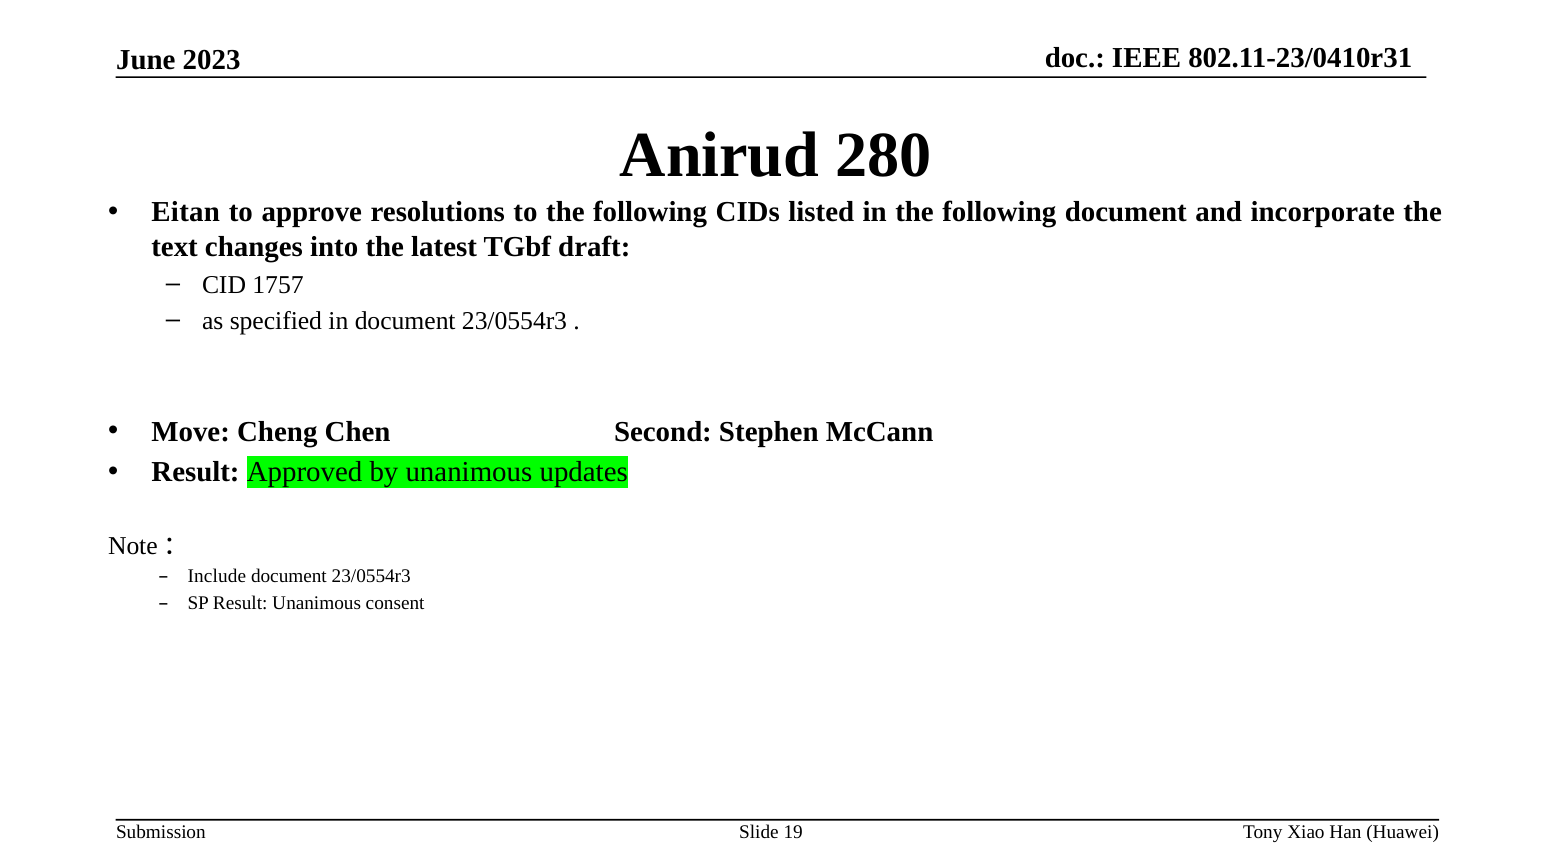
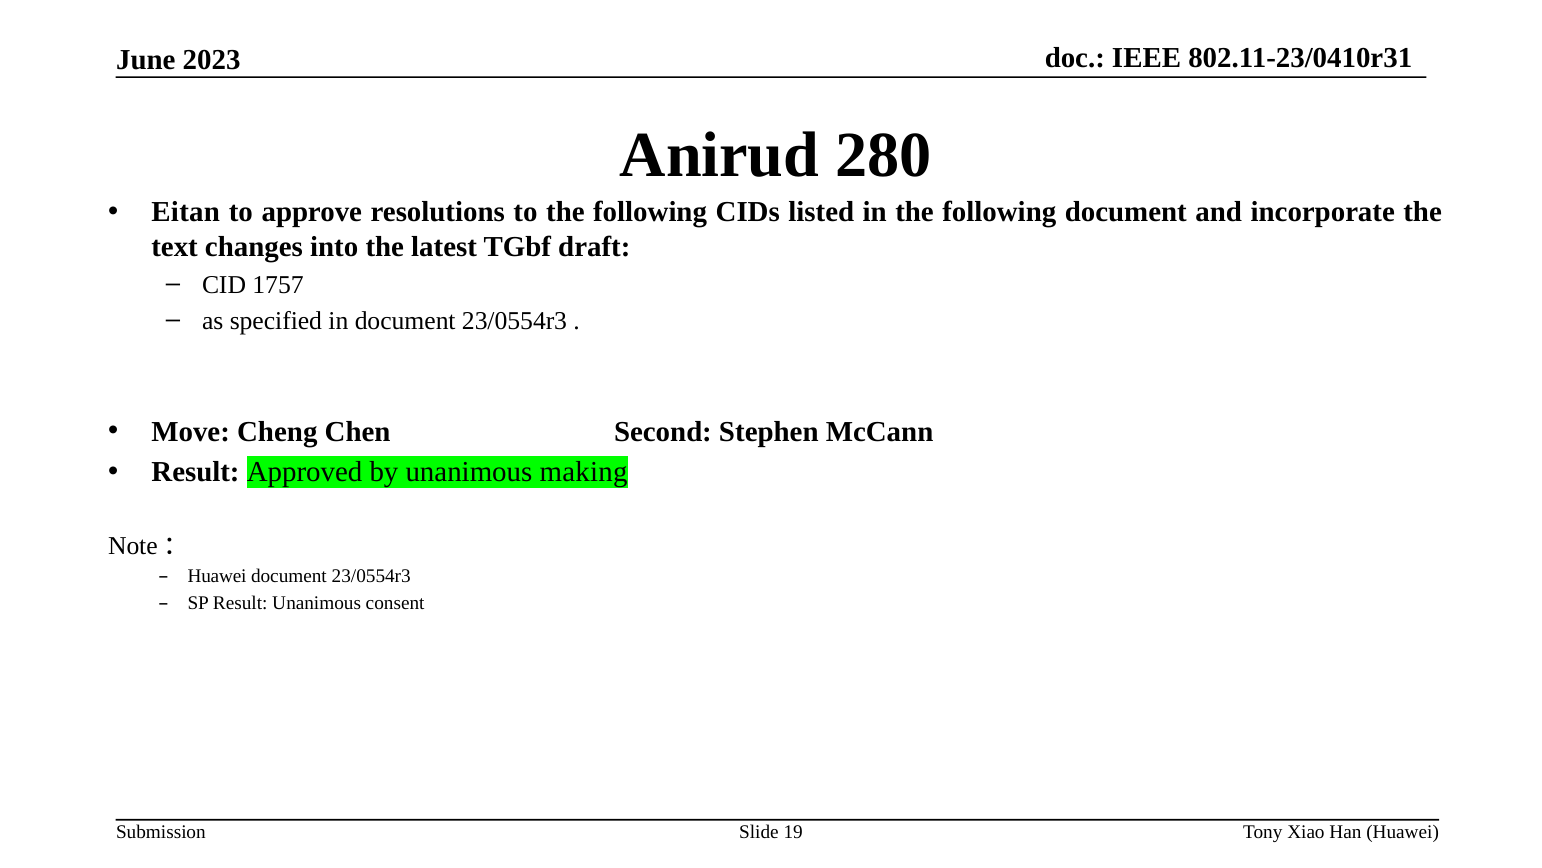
updates: updates -> making (584, 472)
Include: Include -> Huawei (217, 576)
